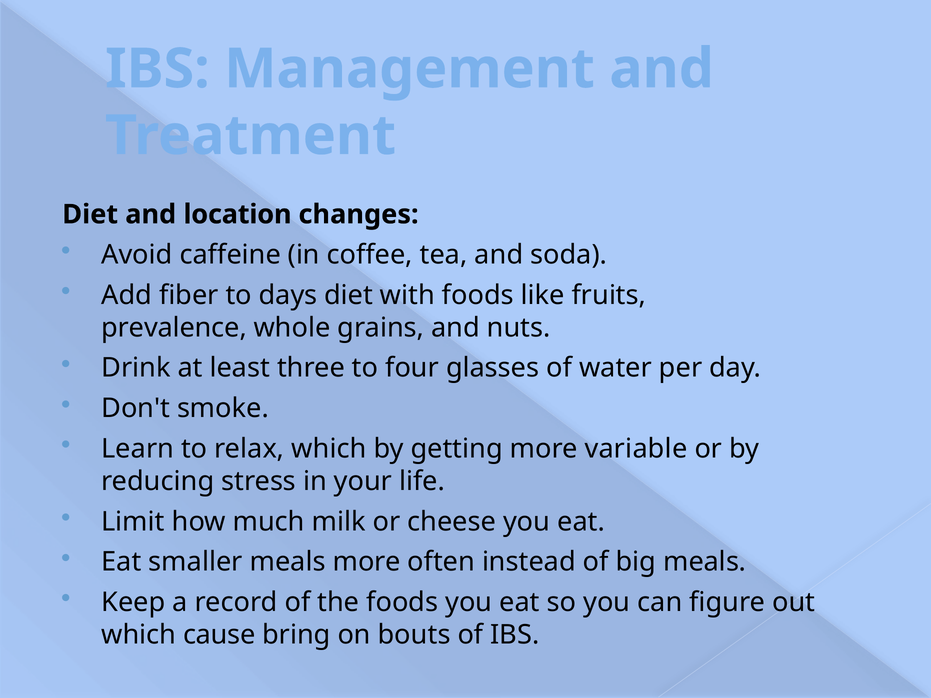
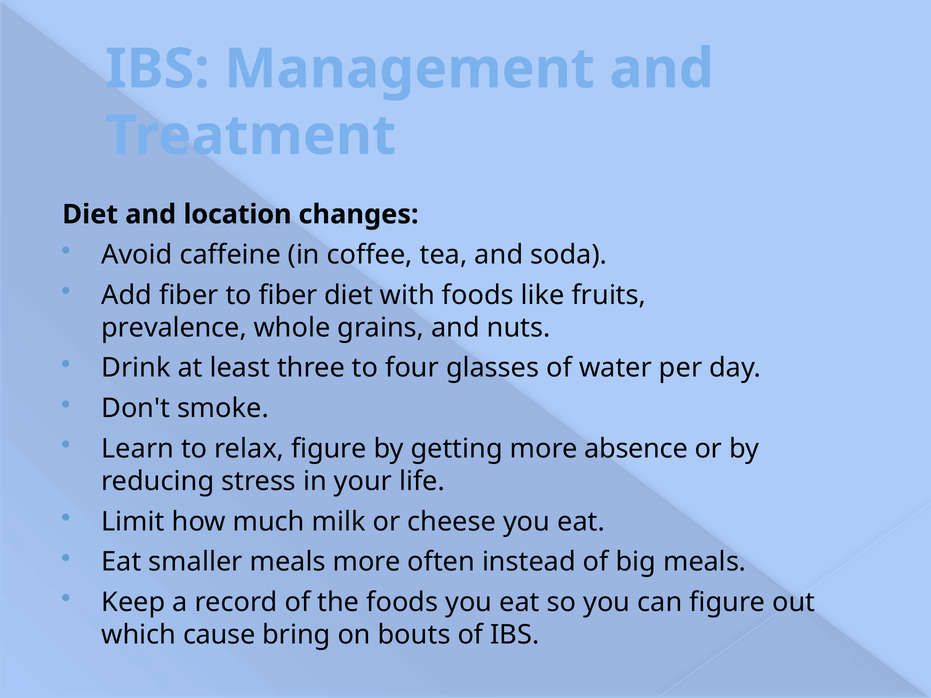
to days: days -> fiber (288, 295)
relax which: which -> figure (329, 449)
variable: variable -> absence (636, 449)
